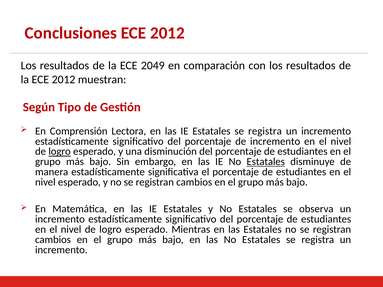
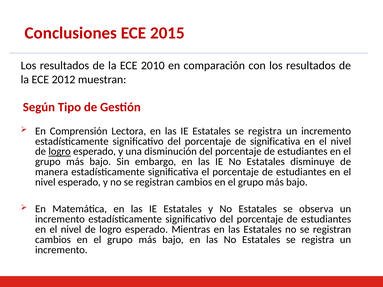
Conclusiones ECE 2012: 2012 -> 2015 (167, 33)
2049: 2049 -> 2010 (153, 66)
de incremento: incremento -> significativa (275, 141)
Estatales underline: present -> none (266, 162)
